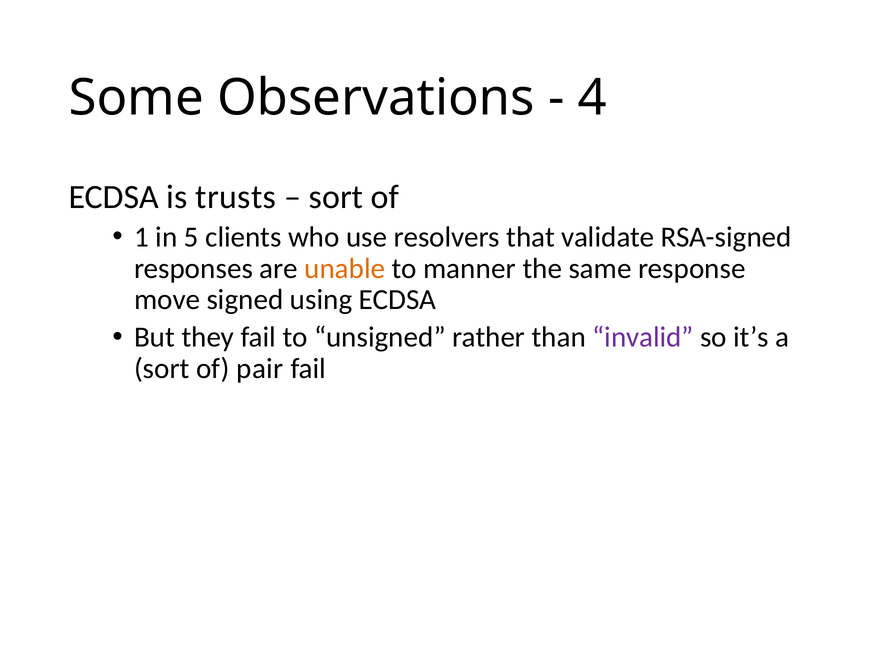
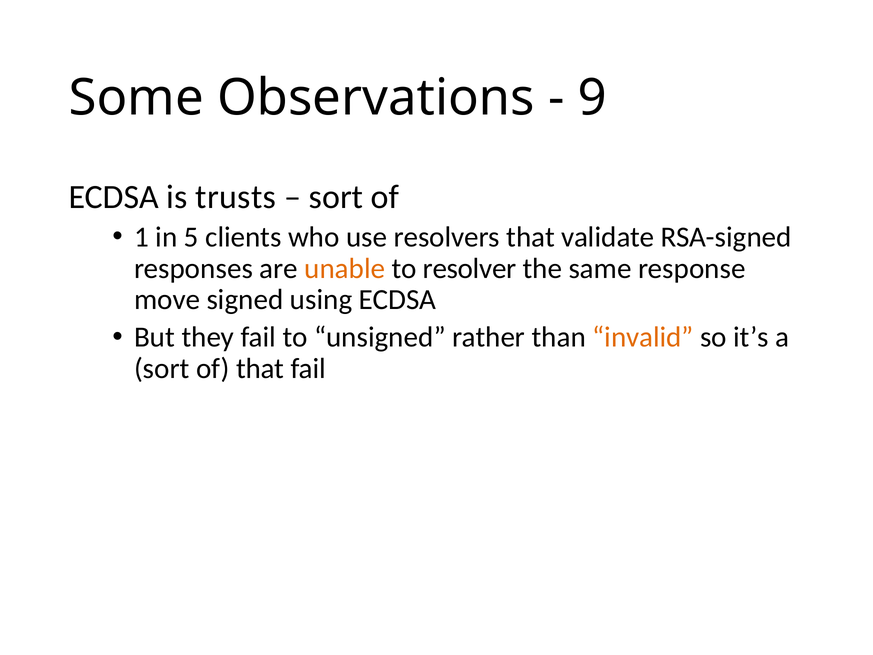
4: 4 -> 9 (592, 98)
manner: manner -> resolver (470, 268)
invalid colour: purple -> orange (643, 337)
of pair: pair -> that (260, 369)
